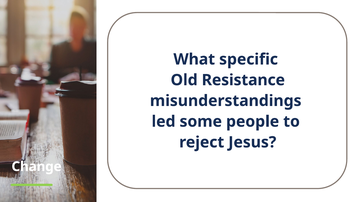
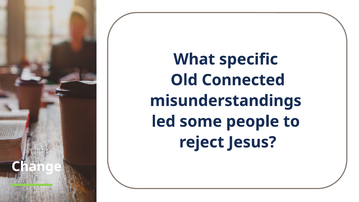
Resistance: Resistance -> Connected (243, 80)
